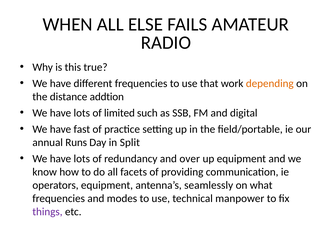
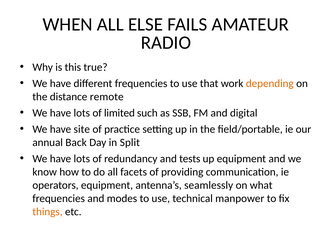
addtion: addtion -> remote (107, 97)
fast: fast -> site (82, 129)
Runs: Runs -> Back (76, 142)
over: over -> tests (190, 159)
things colour: purple -> orange (47, 212)
